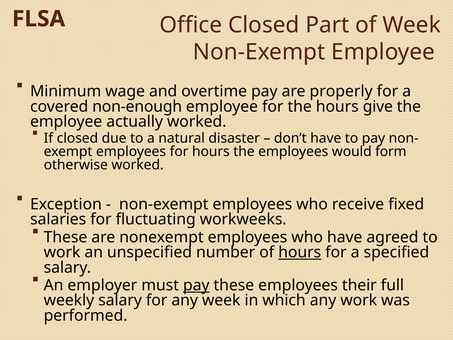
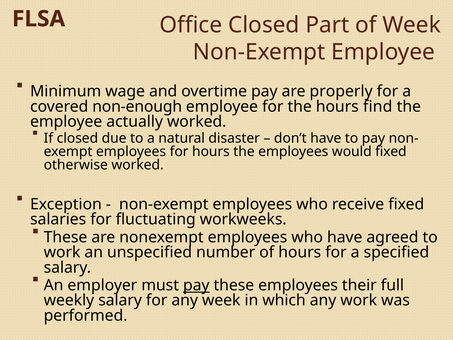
give: give -> find (378, 106)
would form: form -> fixed (391, 152)
hours underline: present -> none (300, 252)
